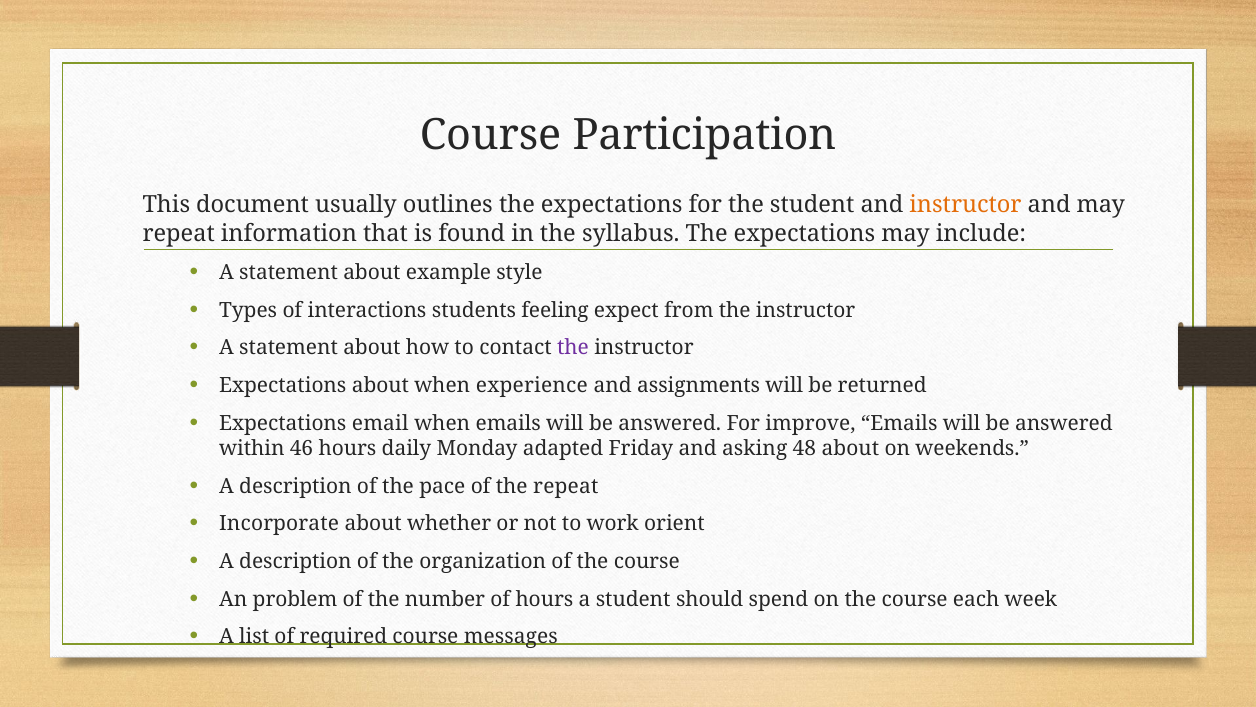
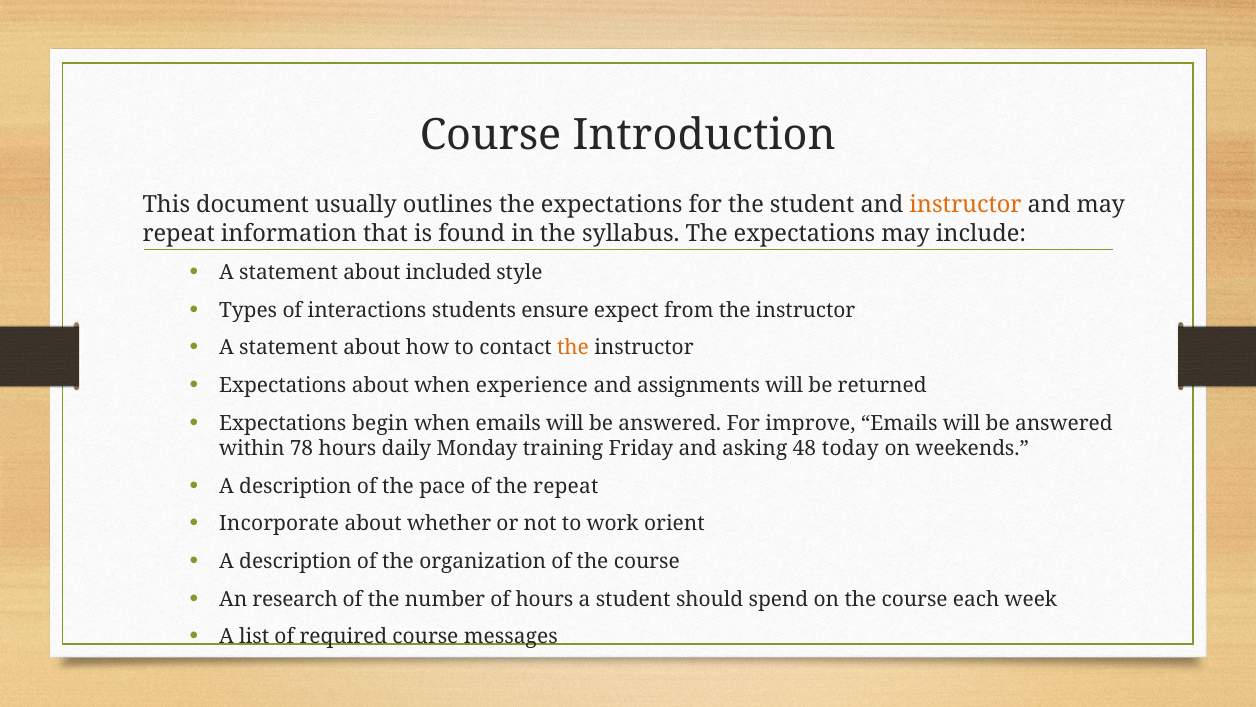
Participation: Participation -> Introduction (704, 135)
example: example -> included (449, 272)
feeling: feeling -> ensure (555, 310)
the colour: purple -> orange (573, 348)
email: email -> begin (380, 423)
46: 46 -> 78 (302, 448)
adapted: adapted -> training (563, 448)
48 about: about -> today (850, 448)
problem: problem -> research (295, 599)
